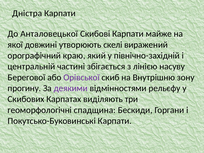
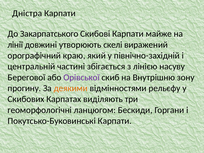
Анталовецької: Анталовецької -> Закарпатського (49, 34)
якої: якої -> лінії (15, 45)
деякими colour: purple -> orange (71, 88)
спадщина: спадщина -> ланцюгом (95, 110)
